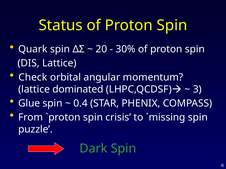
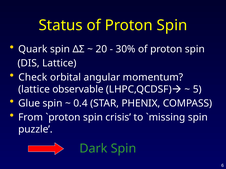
dominated: dominated -> observable (78, 89)
3: 3 -> 5 (197, 89)
